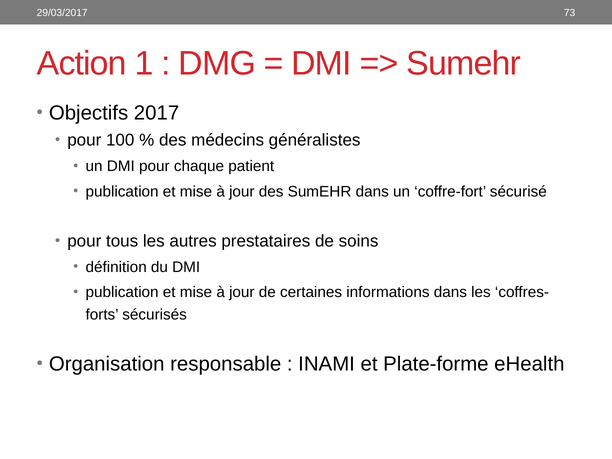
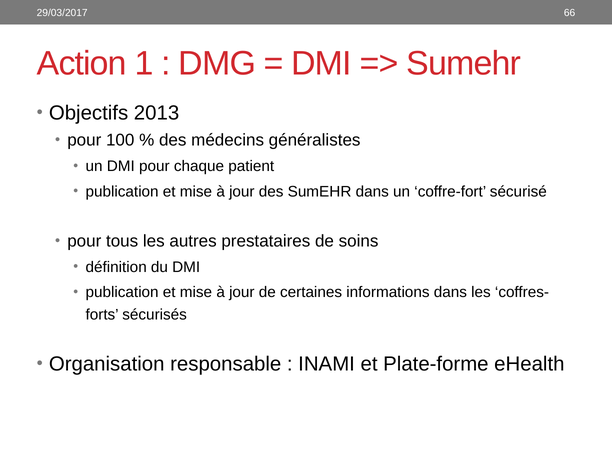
73: 73 -> 66 (570, 13)
2017: 2017 -> 2013 (157, 113)
